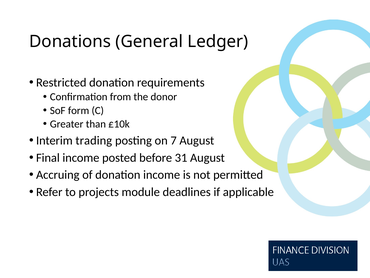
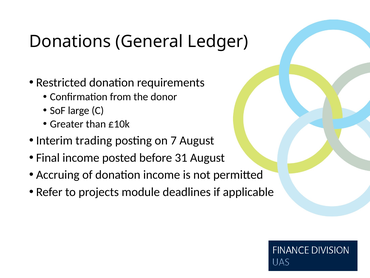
form: form -> large (79, 110)
